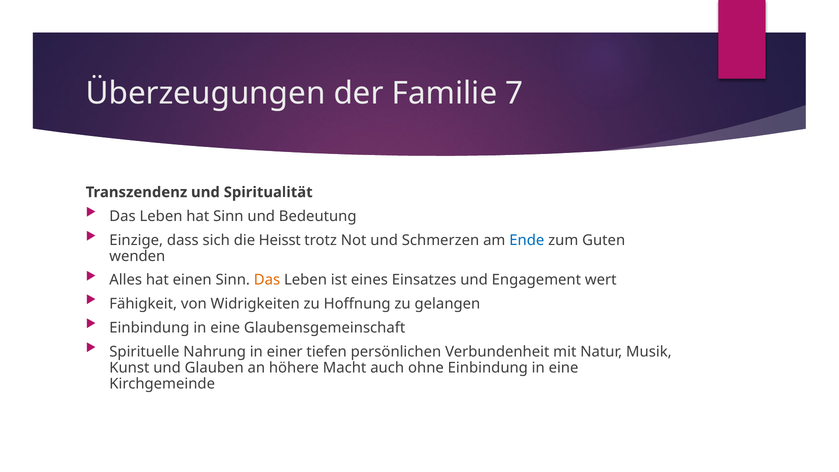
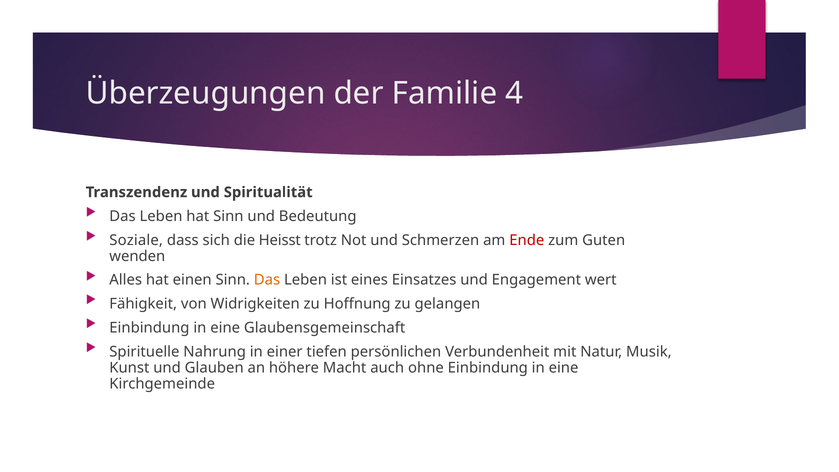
7: 7 -> 4 (514, 94)
Einzige: Einzige -> Soziale (136, 240)
Ende colour: blue -> red (527, 240)
